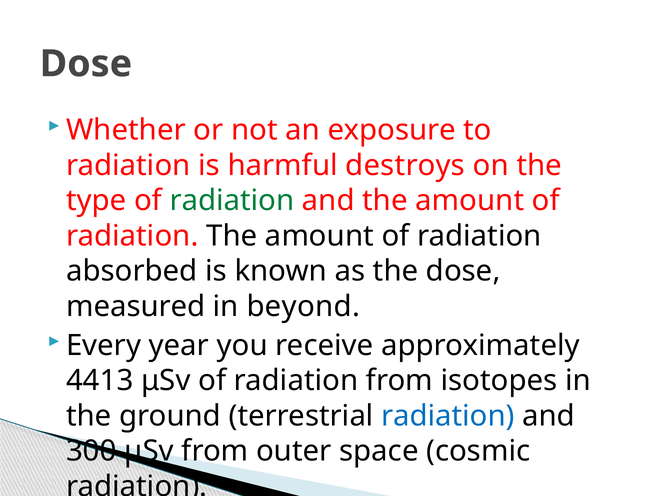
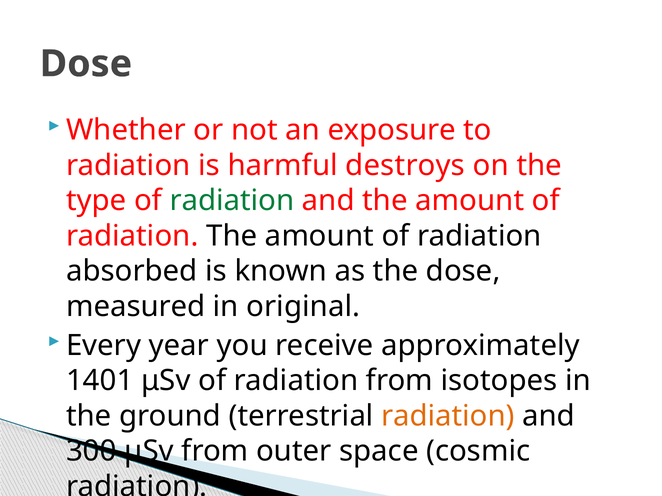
beyond: beyond -> original (303, 307)
4413: 4413 -> 1401 (100, 381)
radiation colour: blue -> orange (448, 416)
